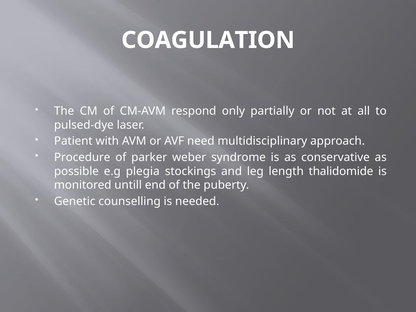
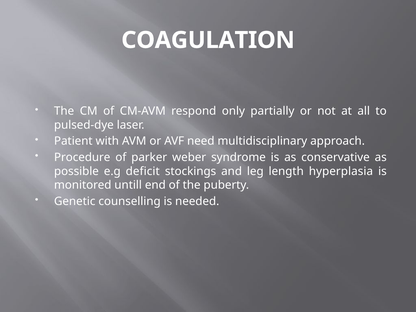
plegia: plegia -> deficit (143, 171)
thalidomide: thalidomide -> hyperplasia (341, 171)
